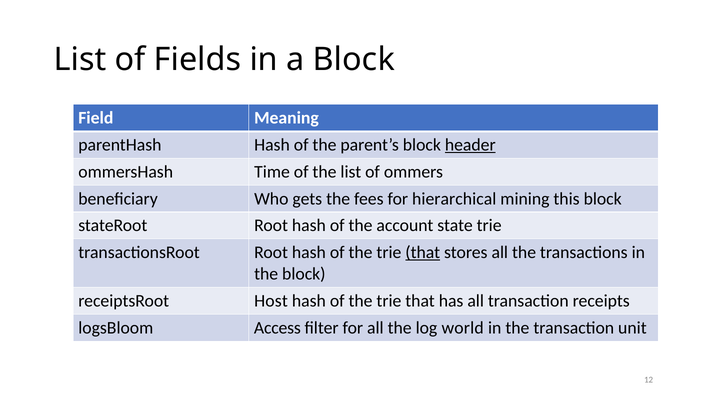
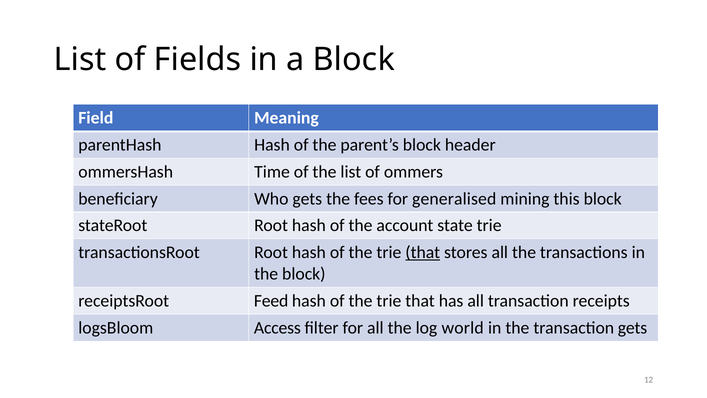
header underline: present -> none (470, 145)
hierarchical: hierarchical -> generalised (454, 199)
Host: Host -> Feed (271, 301)
transaction unit: unit -> gets (632, 328)
